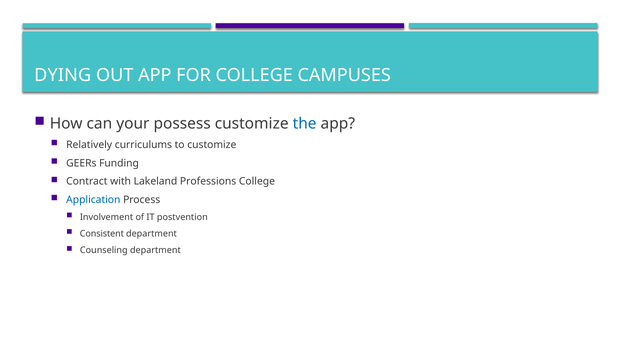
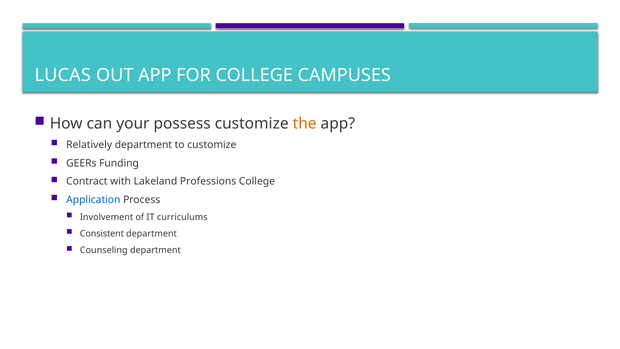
DYING: DYING -> LUCAS (63, 75)
the colour: blue -> orange (305, 124)
Relatively curriculums: curriculums -> department (143, 145)
postvention: postvention -> curriculums (182, 217)
